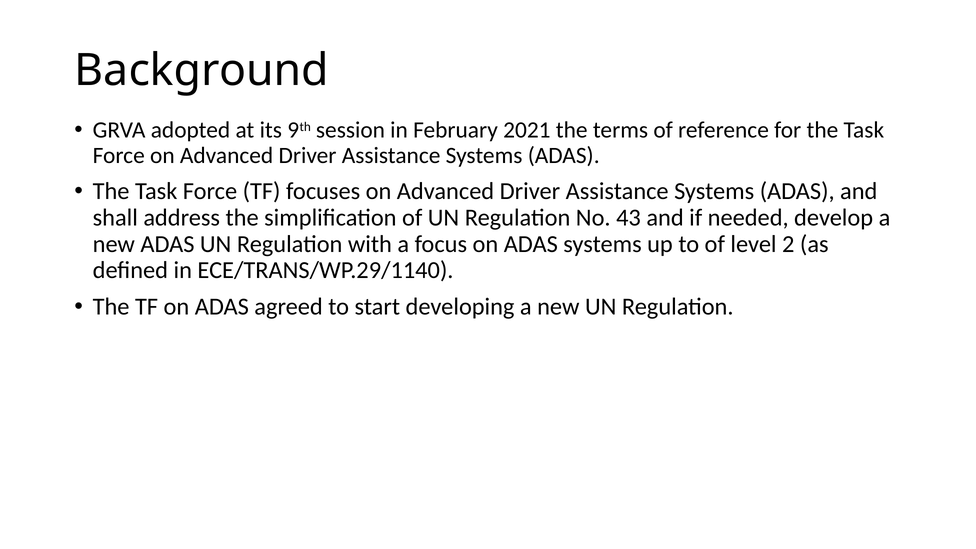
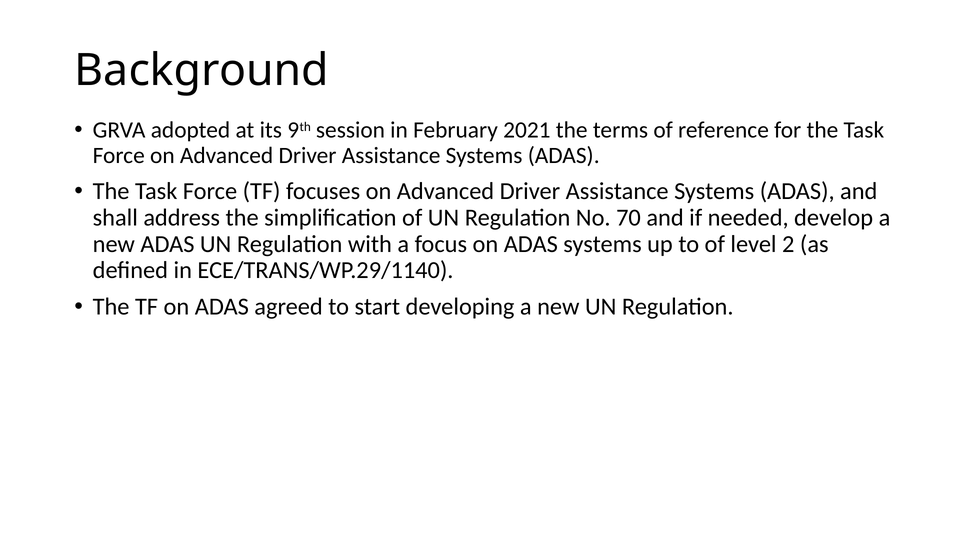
43: 43 -> 70 (628, 218)
